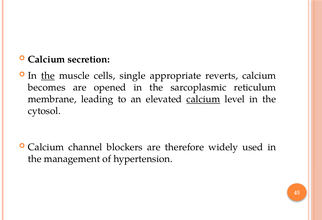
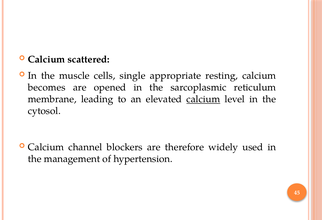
secretion: secretion -> scattered (89, 59)
the underline: present -> none (48, 76)
reverts: reverts -> resting (222, 76)
